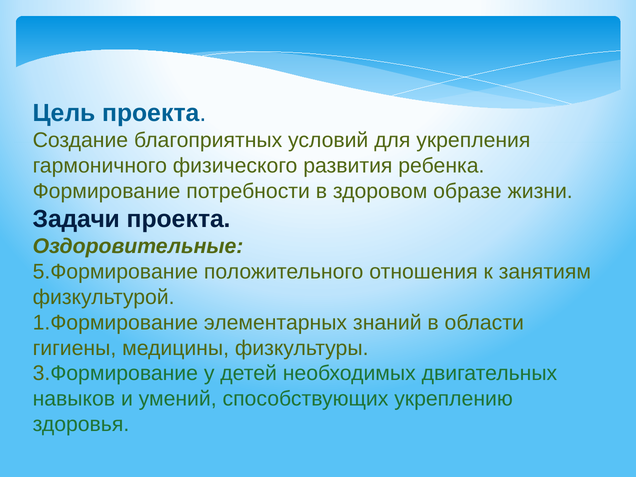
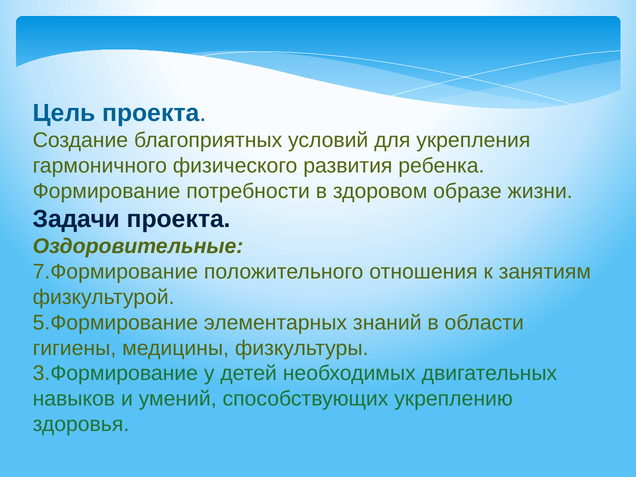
5.Формирование: 5.Формирование -> 7.Формирование (115, 272)
1.Формирование: 1.Формирование -> 5.Формирование (115, 323)
